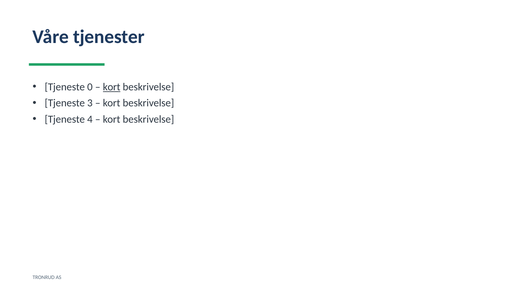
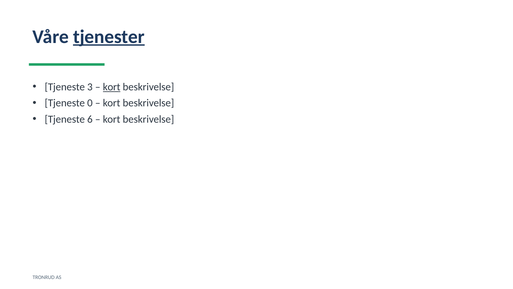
tjenester underline: none -> present (109, 37)
0: 0 -> 3 (90, 87)
3: 3 -> 0 (90, 103)
4: 4 -> 6 (90, 119)
